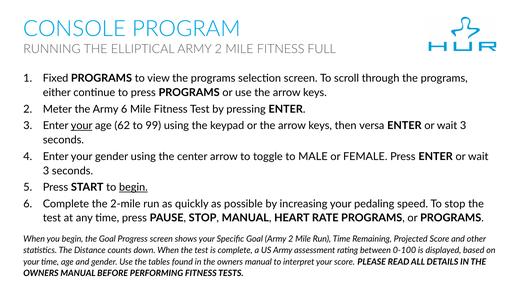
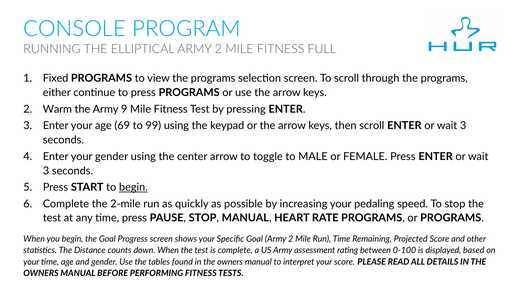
Meter: Meter -> Warm (57, 109)
Army 6: 6 -> 9 (124, 109)
your underline: present -> none (82, 126)
62: 62 -> 69 (122, 126)
then versa: versa -> scroll (372, 126)
